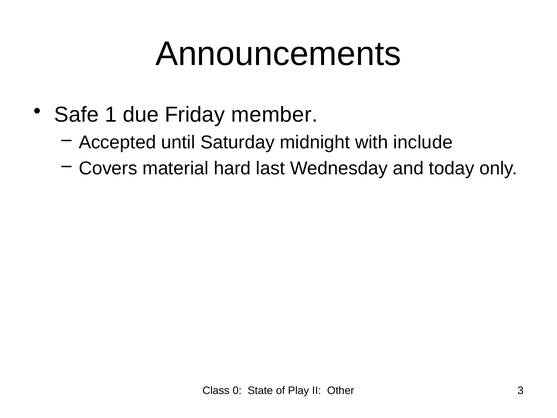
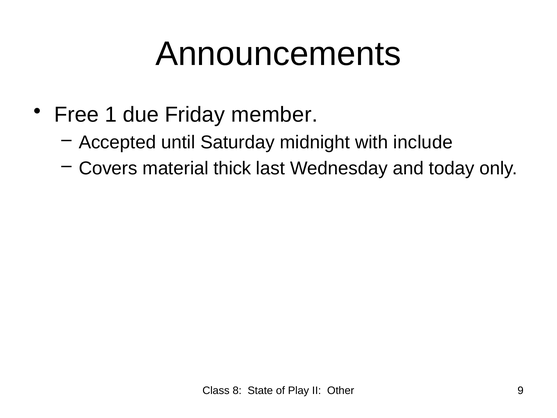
Safe: Safe -> Free (77, 115)
hard: hard -> thick (232, 168)
0: 0 -> 8 (237, 390)
3: 3 -> 9 (521, 390)
